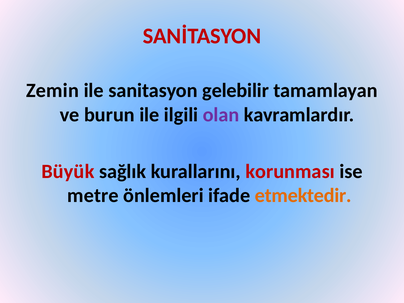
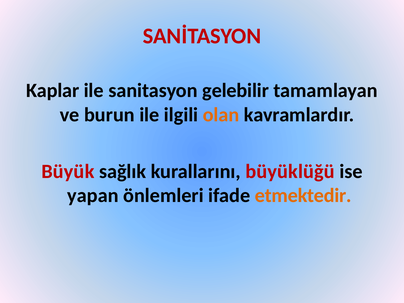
Zemin: Zemin -> Kaplar (53, 91)
olan colour: purple -> orange (221, 115)
korunması: korunması -> büyüklüğü (290, 171)
metre: metre -> yapan (93, 196)
